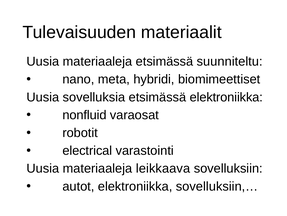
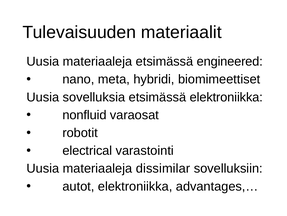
suunniteltu: suunniteltu -> engineered (230, 61)
leikkaava: leikkaava -> dissimilar (163, 168)
sovelluksiin,…: sovelluksiin,… -> advantages,… (217, 186)
